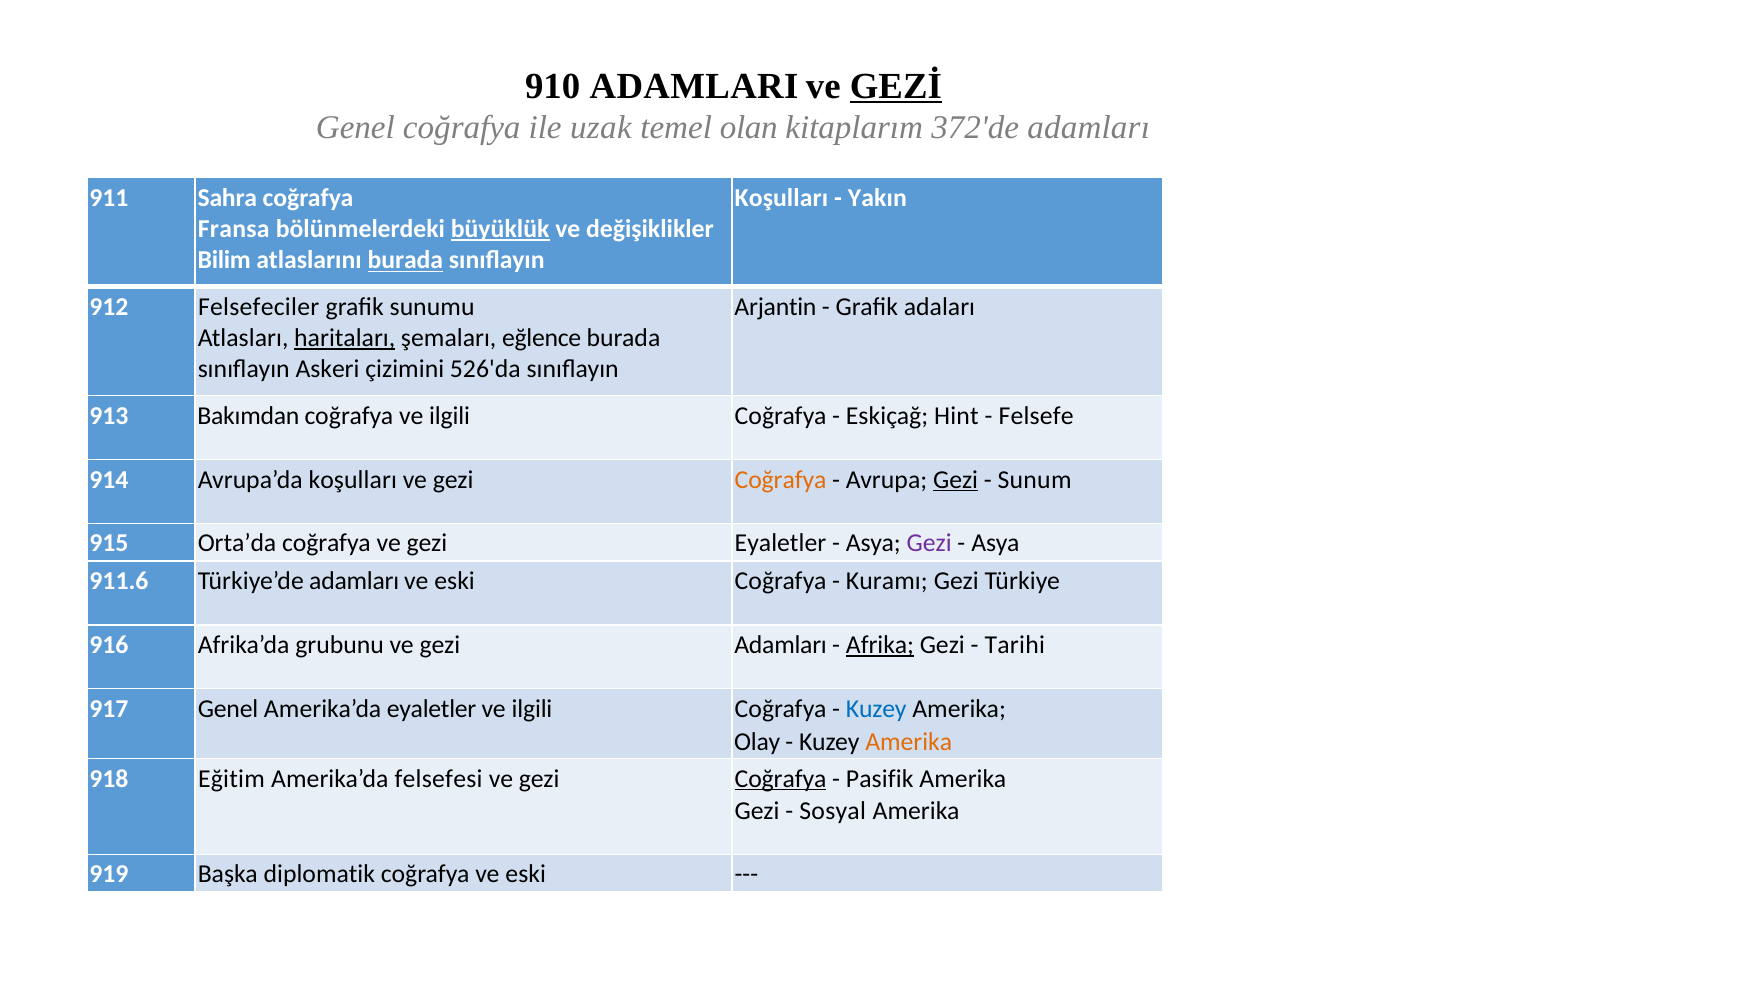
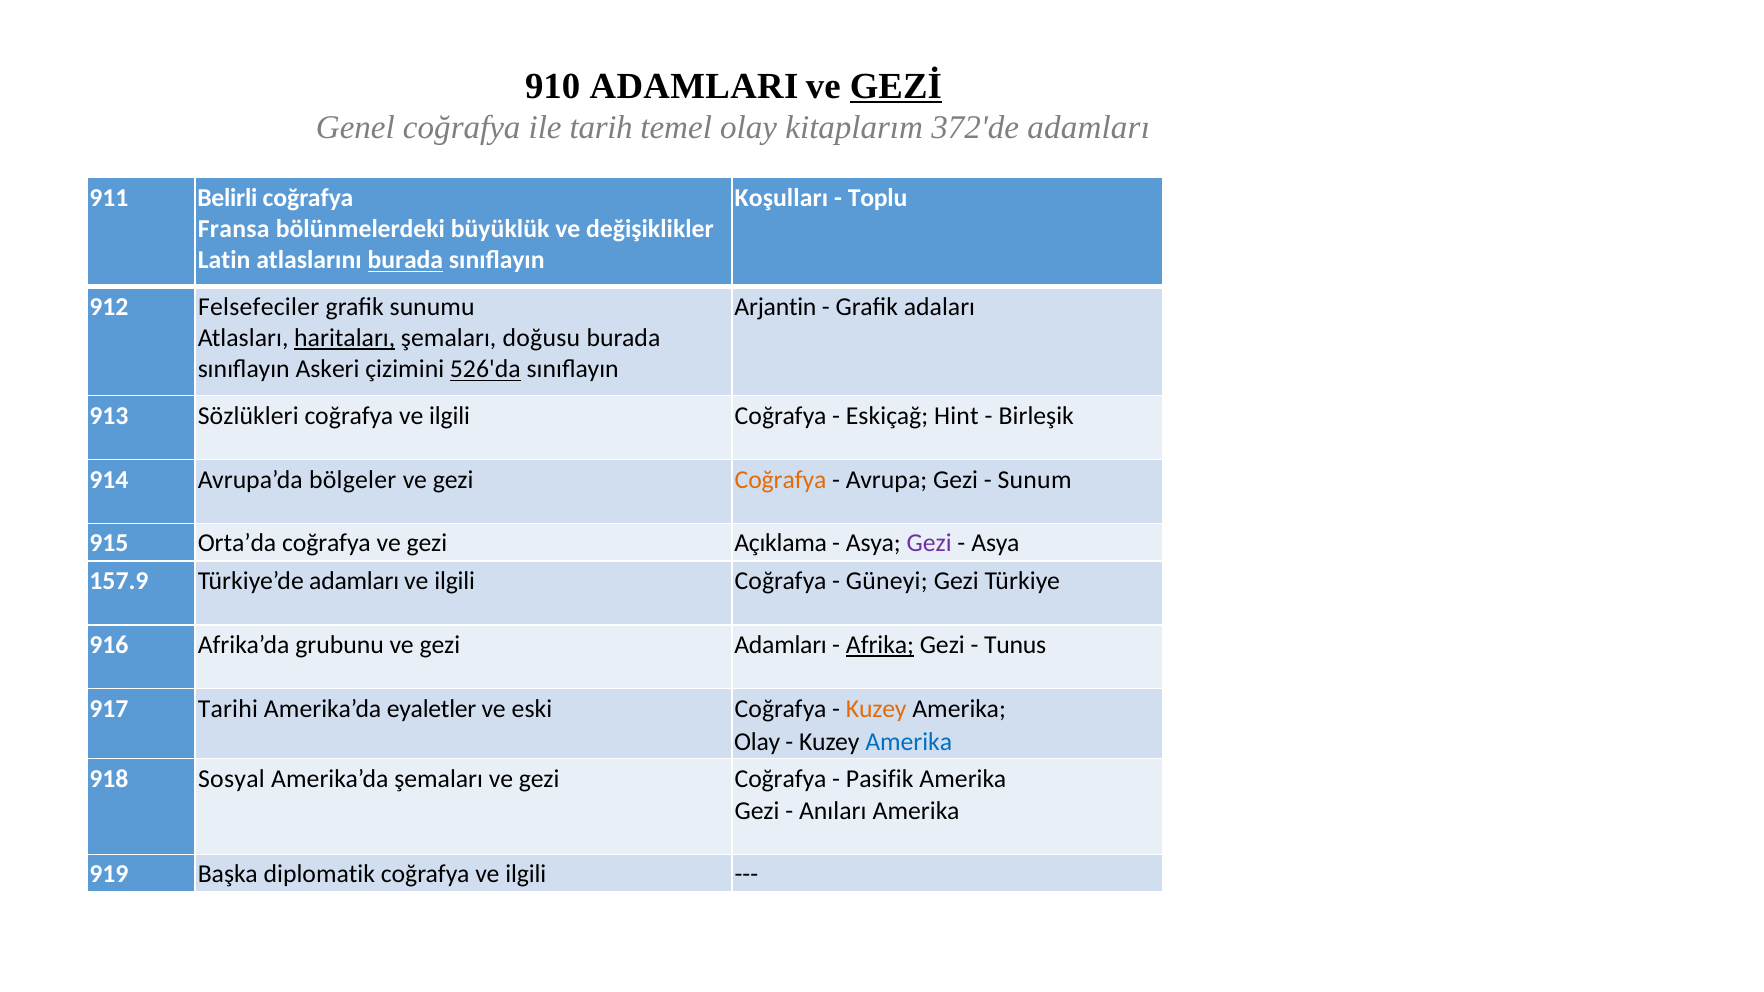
uzak: uzak -> tarih (601, 128)
temel olan: olan -> olay (749, 128)
Sahra: Sahra -> Belirli (227, 198)
Yakın: Yakın -> Toplu (878, 198)
büyüklük underline: present -> none (500, 229)
Bilim: Bilim -> Latin (224, 260)
eğlence: eğlence -> doğusu (541, 338)
526'da underline: none -> present (485, 369)
Bakımdan: Bakımdan -> Sözlükleri (248, 416)
Felsefe: Felsefe -> Birleşik (1036, 416)
Avrupa’da koşulları: koşulları -> bölgeler (353, 480)
Gezi underline: present -> none (956, 480)
gezi Eyaletler: Eyaletler -> Açıklama (781, 544)
911.6: 911.6 -> 157.9 (119, 581)
eski: eski -> ilgili (455, 581)
Kuramı: Kuramı -> Güneyi (887, 581)
Tarihi: Tarihi -> Tunus (1015, 645)
917 Genel: Genel -> Tarihi (228, 709)
ilgili: ilgili -> eski (532, 709)
Kuzey colour: blue -> orange (876, 709)
Amerika colour: orange -> blue (909, 742)
Eğitim: Eğitim -> Sosyal (231, 779)
Amerika’da felsefesi: felsefesi -> şemaları (439, 779)
Coğrafya underline: present -> none (781, 779)
Sosyal: Sosyal -> Anıları (833, 812)
eski: eski -> ilgili (526, 875)
